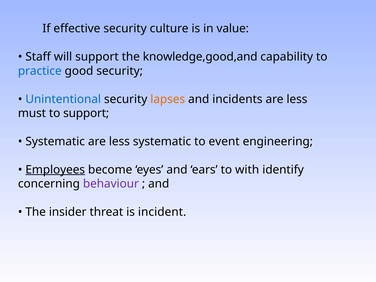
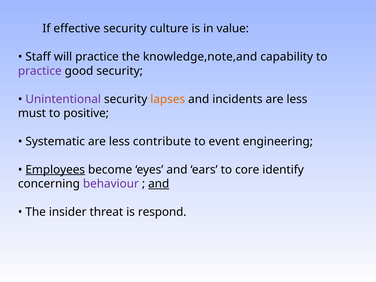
will support: support -> practice (97, 57)
knowledge,good,and: knowledge,good,and -> knowledge,note,and (200, 57)
practice colour: blue -> purple (40, 71)
Unintentional colour: blue -> purple (63, 99)
to support: support -> positive (86, 113)
less systematic: systematic -> contribute (162, 141)
with: with -> core (247, 170)
and underline: none -> present (159, 184)
incident: incident -> respond (162, 212)
